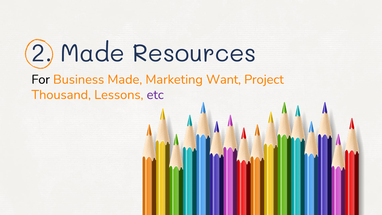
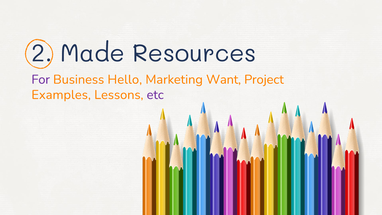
For colour: black -> purple (41, 79)
Business Made: Made -> Hello (125, 79)
Thousand: Thousand -> Examples (61, 95)
